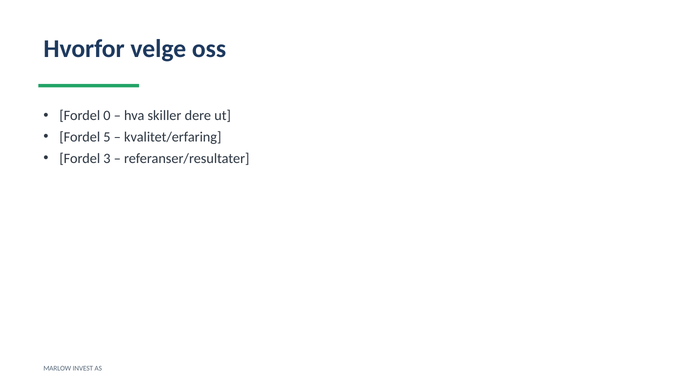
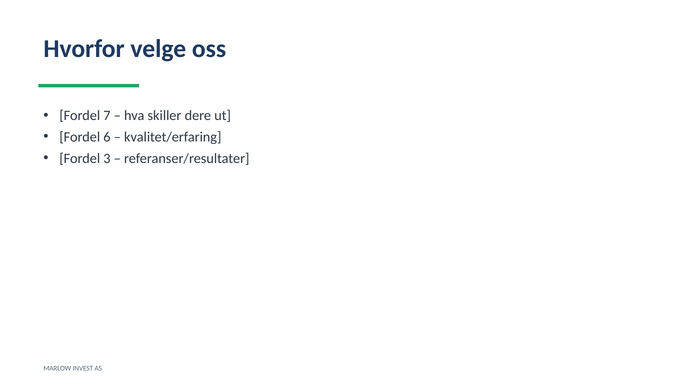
0: 0 -> 7 (107, 116)
5: 5 -> 6 (107, 137)
